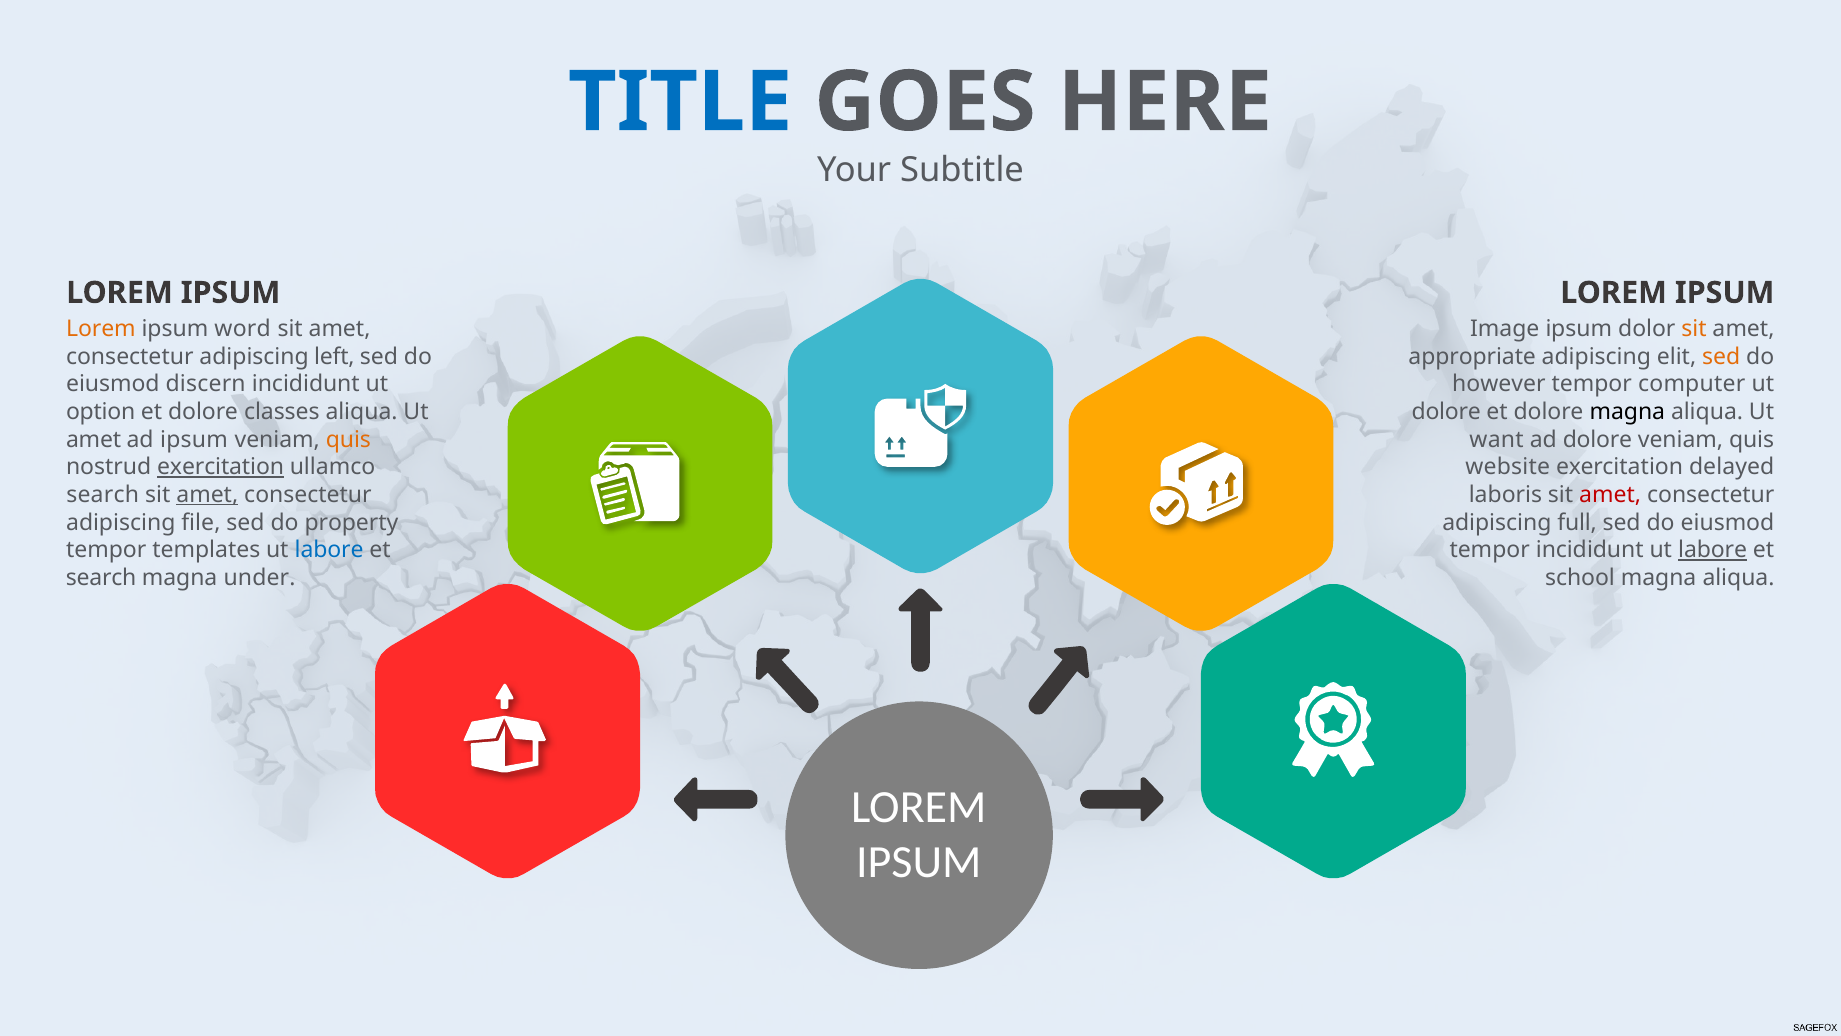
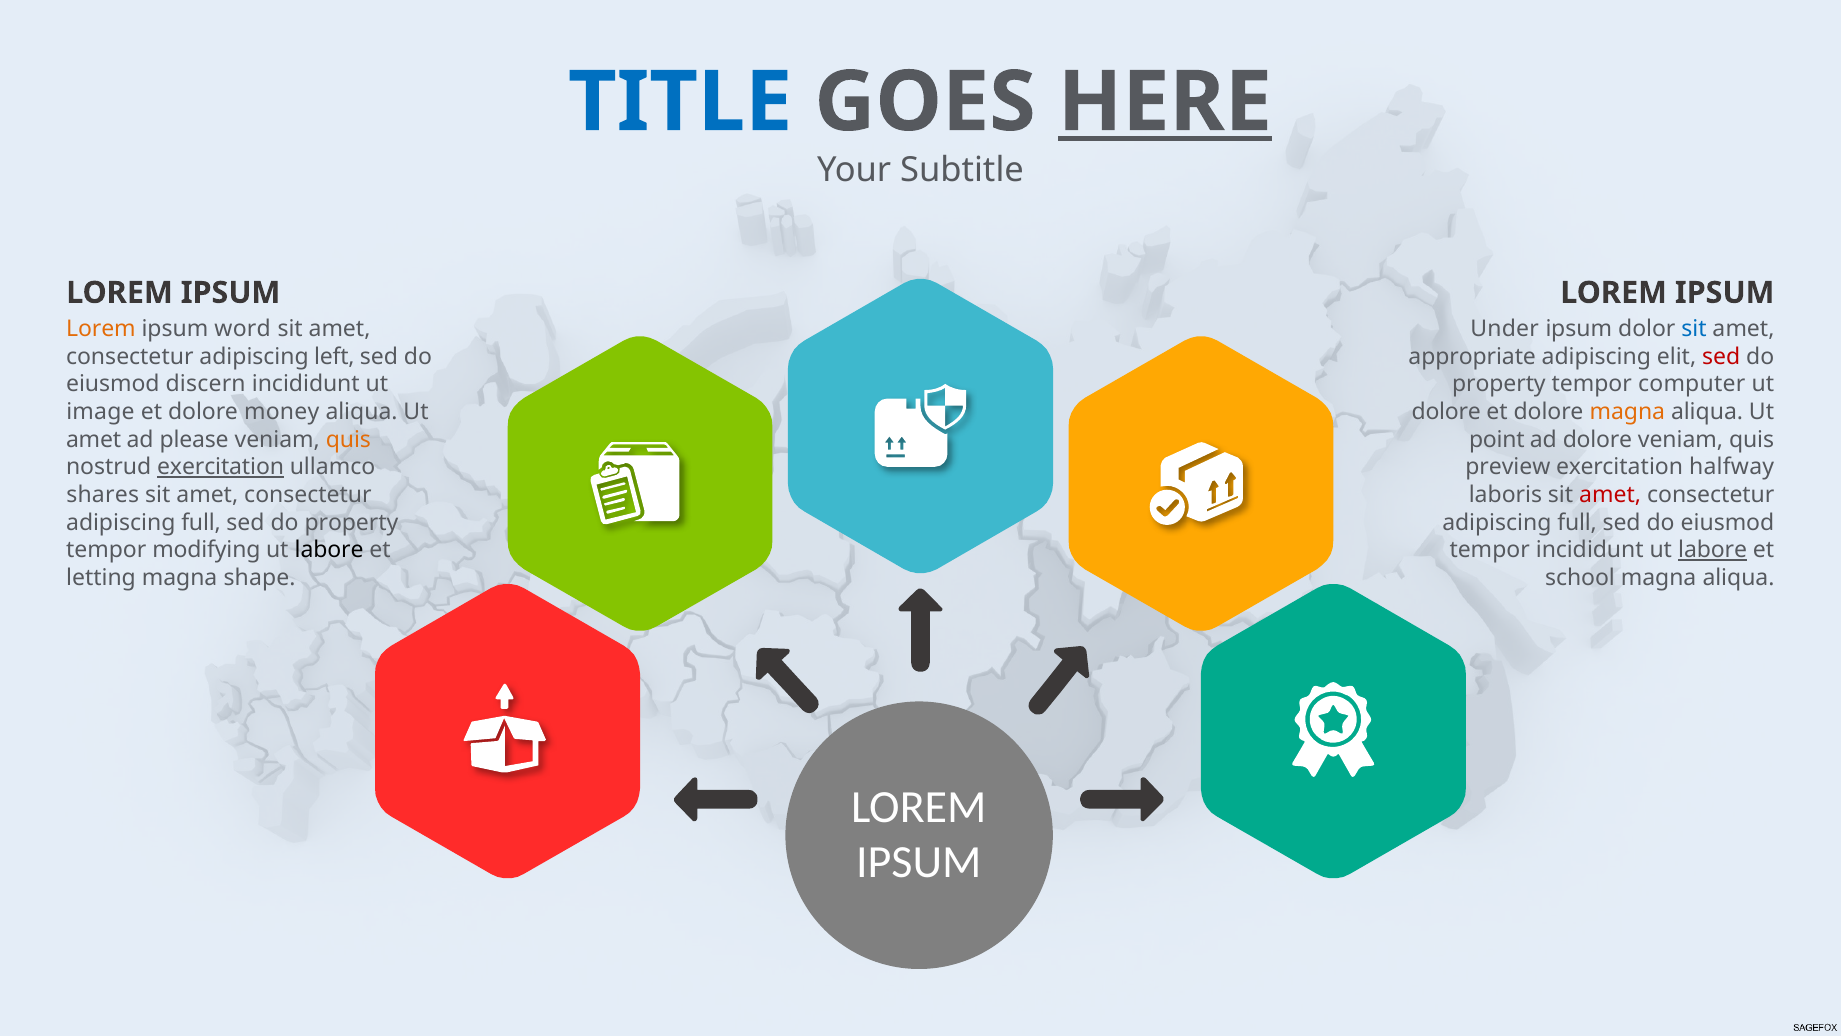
HERE underline: none -> present (1165, 102)
Image: Image -> Under (1505, 329)
sit colour: orange -> blue (1694, 329)
sed colour: orange -> red (1721, 357)
however: however -> property (1499, 384)
option: option -> image (100, 412)
classes: classes -> money (282, 412)
magna colour: black -> orange (1627, 412)
ad ipsum: ipsum -> please (194, 439)
want: want -> point (1497, 439)
website: website -> preview (1508, 467)
delayed: delayed -> halfway (1732, 467)
search: search -> shares (103, 495)
amet underline: present -> none (207, 495)
file: file -> full (201, 522)
templates: templates -> modifying (206, 550)
labore colour: blue -> black (329, 550)
search: search -> letting (101, 577)
under: under -> shape (260, 577)
